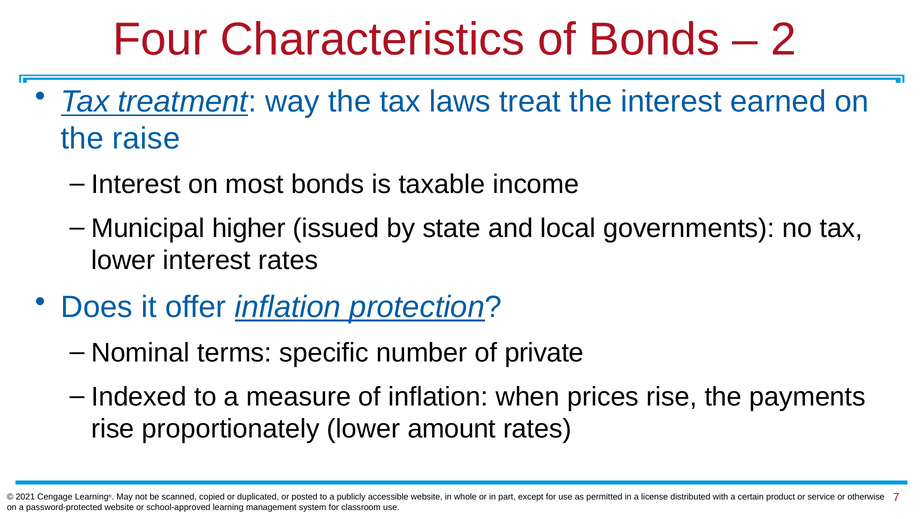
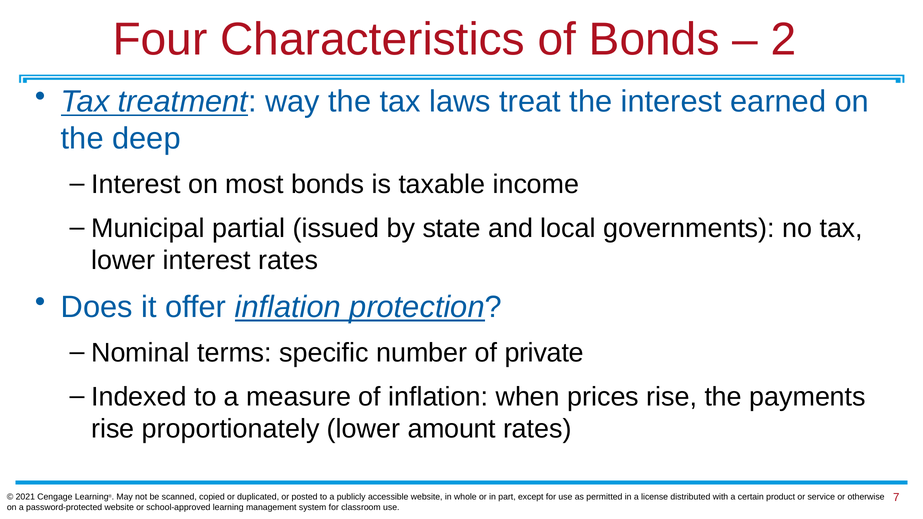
raise: raise -> deep (146, 139)
higher: higher -> partial (249, 228)
